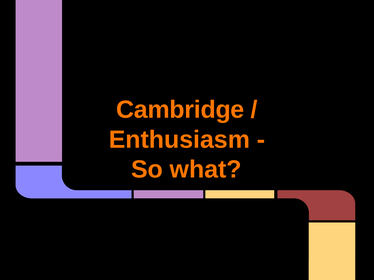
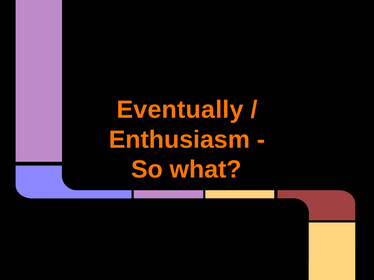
Cambridge: Cambridge -> Eventually (180, 110)
